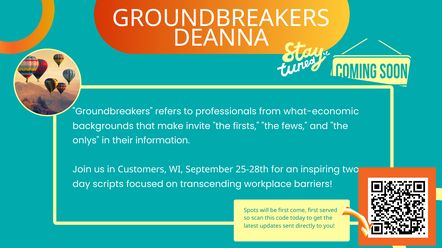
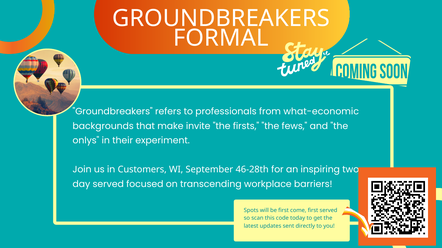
DEANNA: DEANNA -> FORMAL (221, 38)
information: information -> experiment (163, 141)
25-28th: 25-28th -> 46-28th (252, 170)
scripts: scripts -> served (108, 185)
